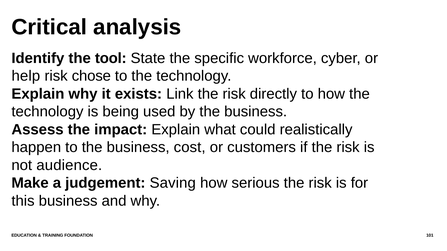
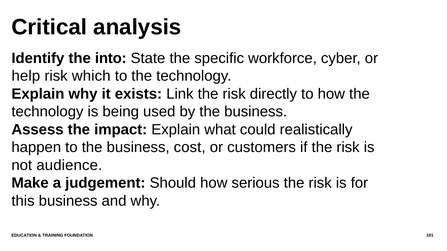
tool: tool -> into (111, 58)
chose: chose -> which (91, 76)
Saving: Saving -> Should (173, 183)
